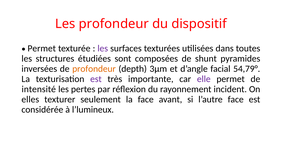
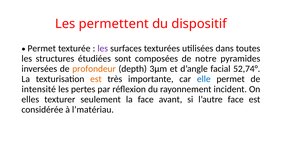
Les profondeur: profondeur -> permettent (114, 24)
shunt: shunt -> notre (206, 58)
54,79°: 54,79° -> 52,74° (247, 69)
est colour: purple -> orange (96, 79)
elle colour: purple -> blue (204, 79)
l’lumineux: l’lumineux -> l’matériau (93, 109)
